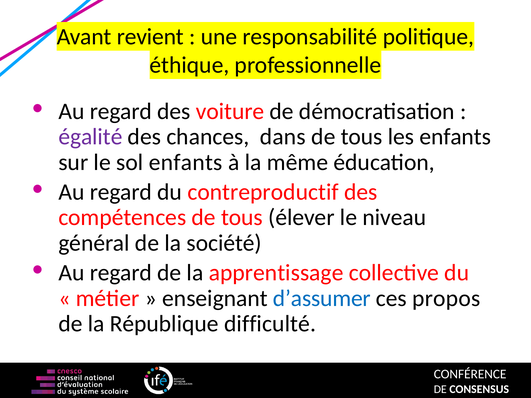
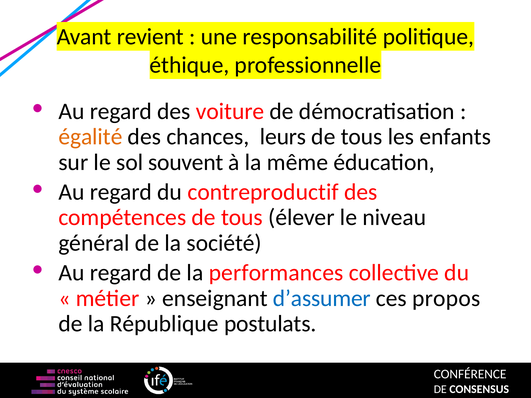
égalité colour: purple -> orange (90, 137)
dans: dans -> leurs (283, 137)
sol enfants: enfants -> souvent (186, 162)
apprentissage: apprentissage -> performances (276, 273)
difficulté: difficulté -> postulats (270, 324)
